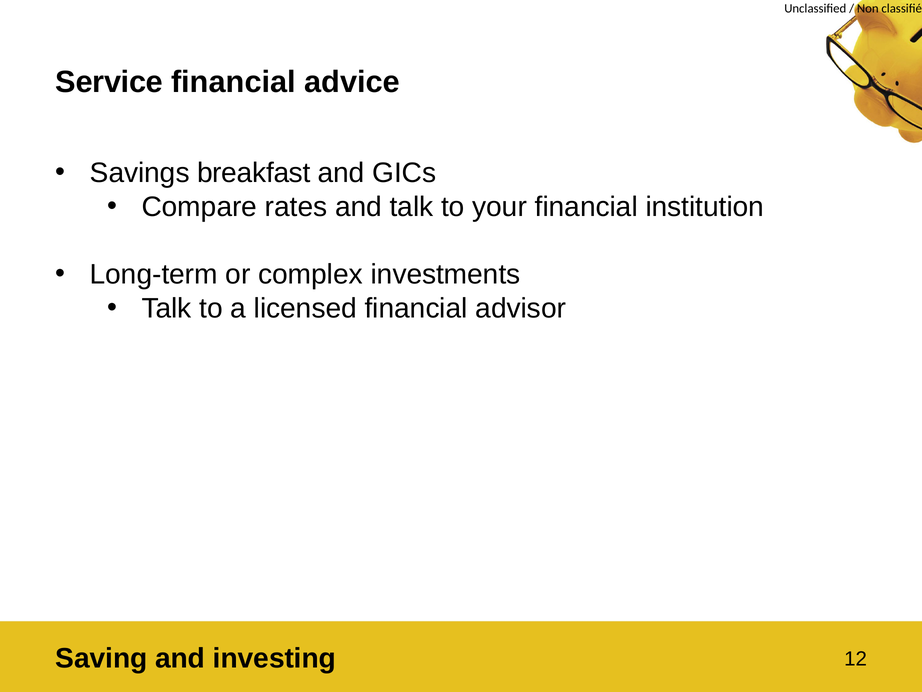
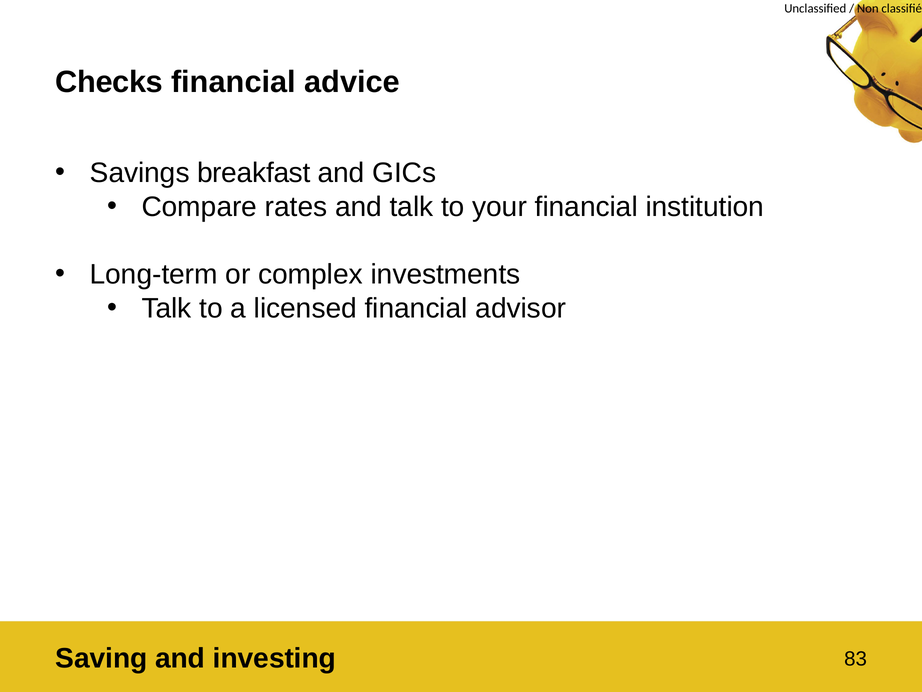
Service: Service -> Checks (109, 82)
12: 12 -> 83 (856, 659)
